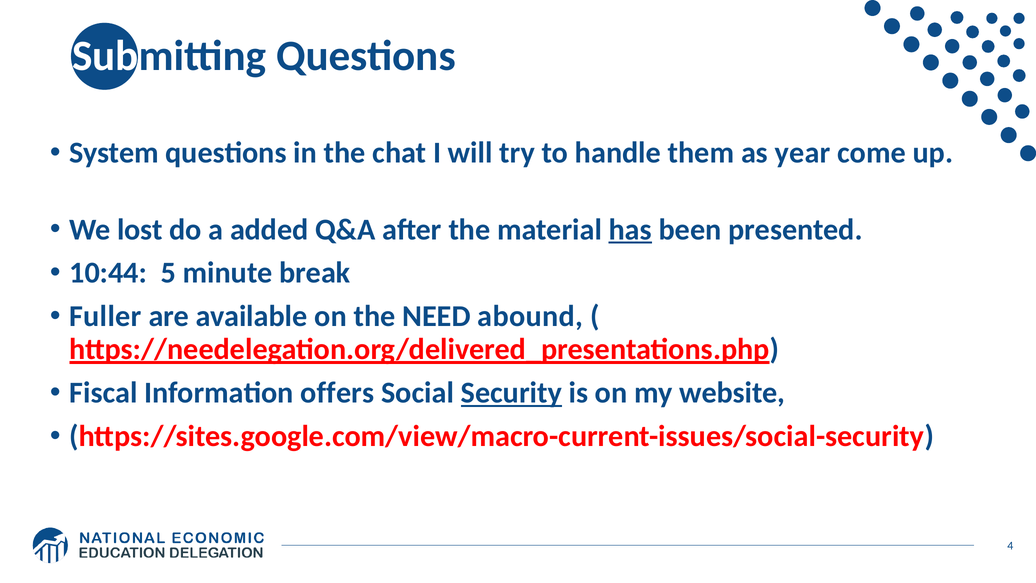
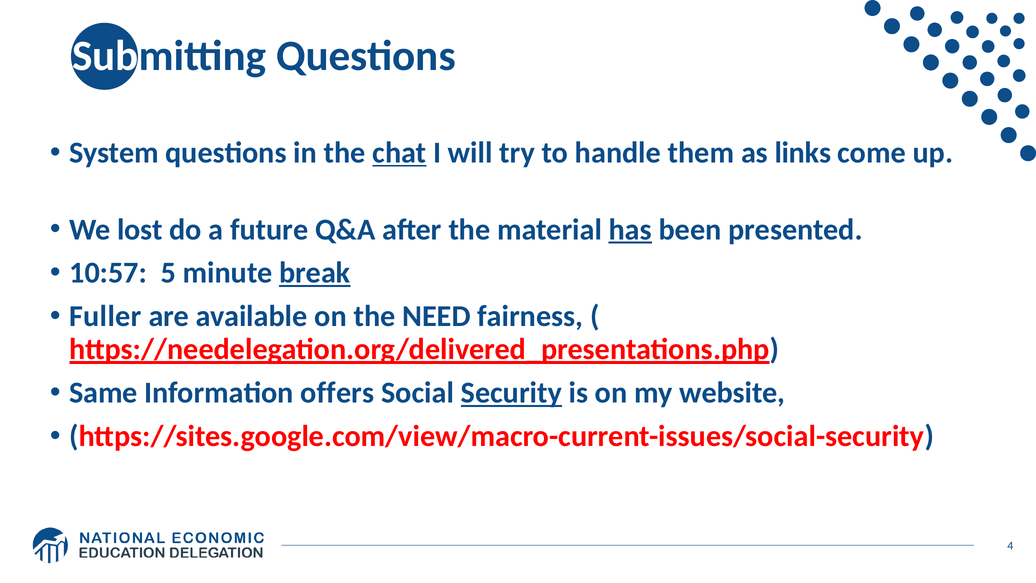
chat underline: none -> present (399, 153)
year: year -> links (803, 153)
added: added -> future (269, 229)
10:44: 10:44 -> 10:57 (108, 273)
break underline: none -> present (315, 273)
abound: abound -> fairness (530, 316)
Fiscal: Fiscal -> Same (104, 393)
